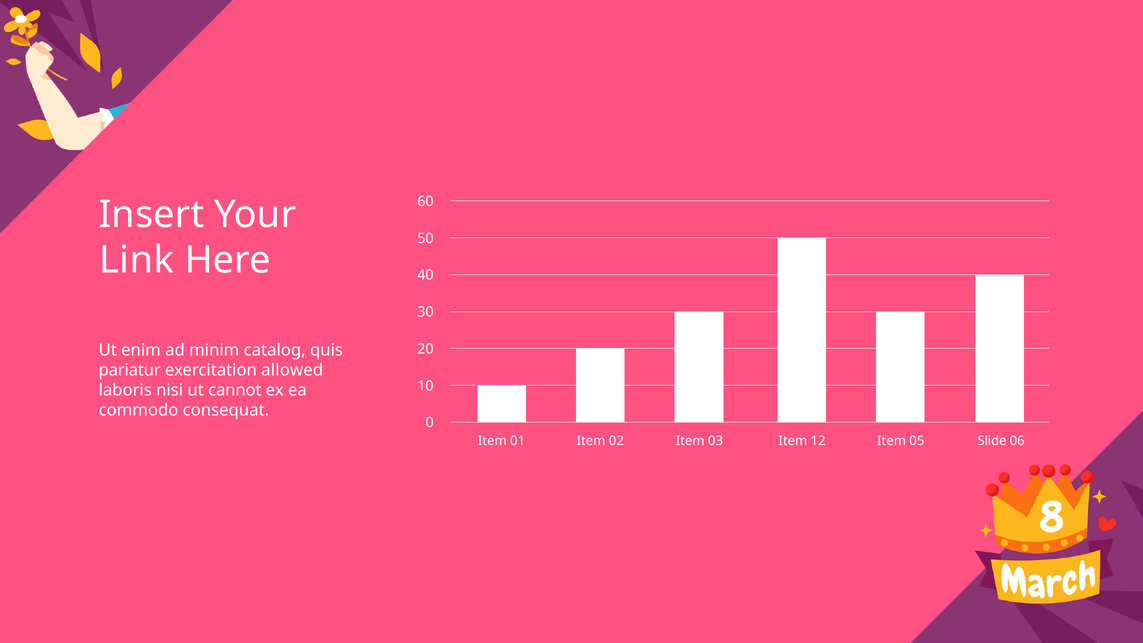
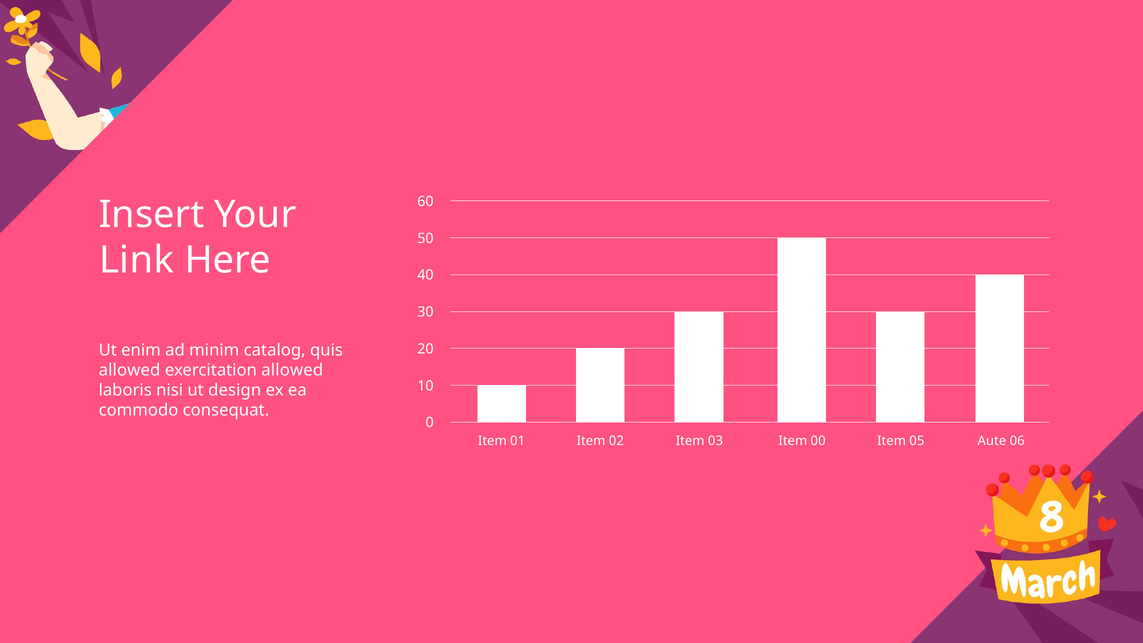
pariatur: pariatur -> allowed (129, 370)
cannot: cannot -> design (235, 390)
12: 12 -> 00 (818, 441)
Slide: Slide -> Aute (992, 441)
